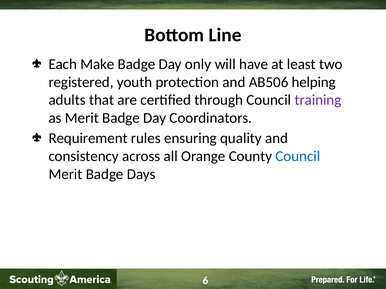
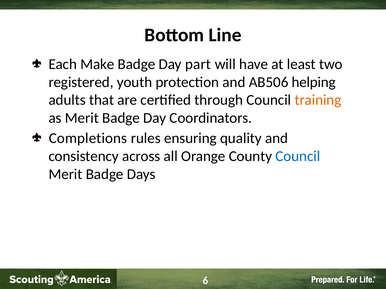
only: only -> part (198, 64)
training colour: purple -> orange (318, 100)
Requirement: Requirement -> Completions (88, 138)
